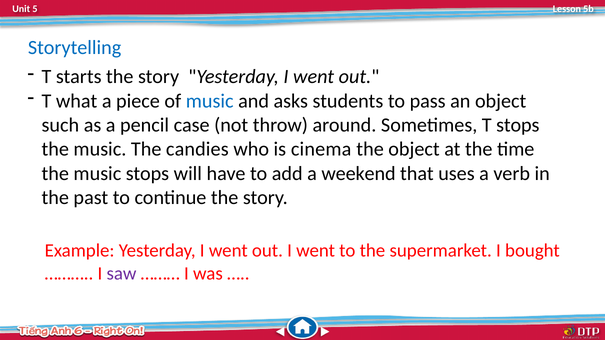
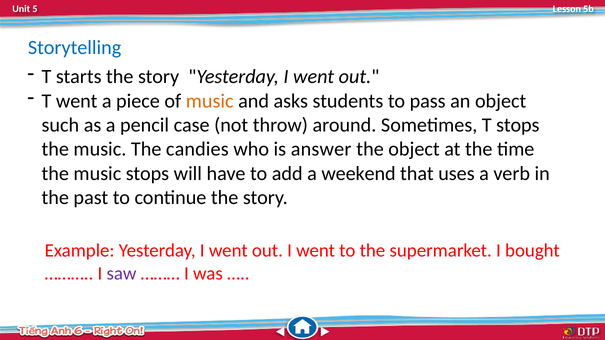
T what: what -> went (77, 101)
music colour: blue -> orange (210, 101)
cinema: cinema -> answer (321, 149)
